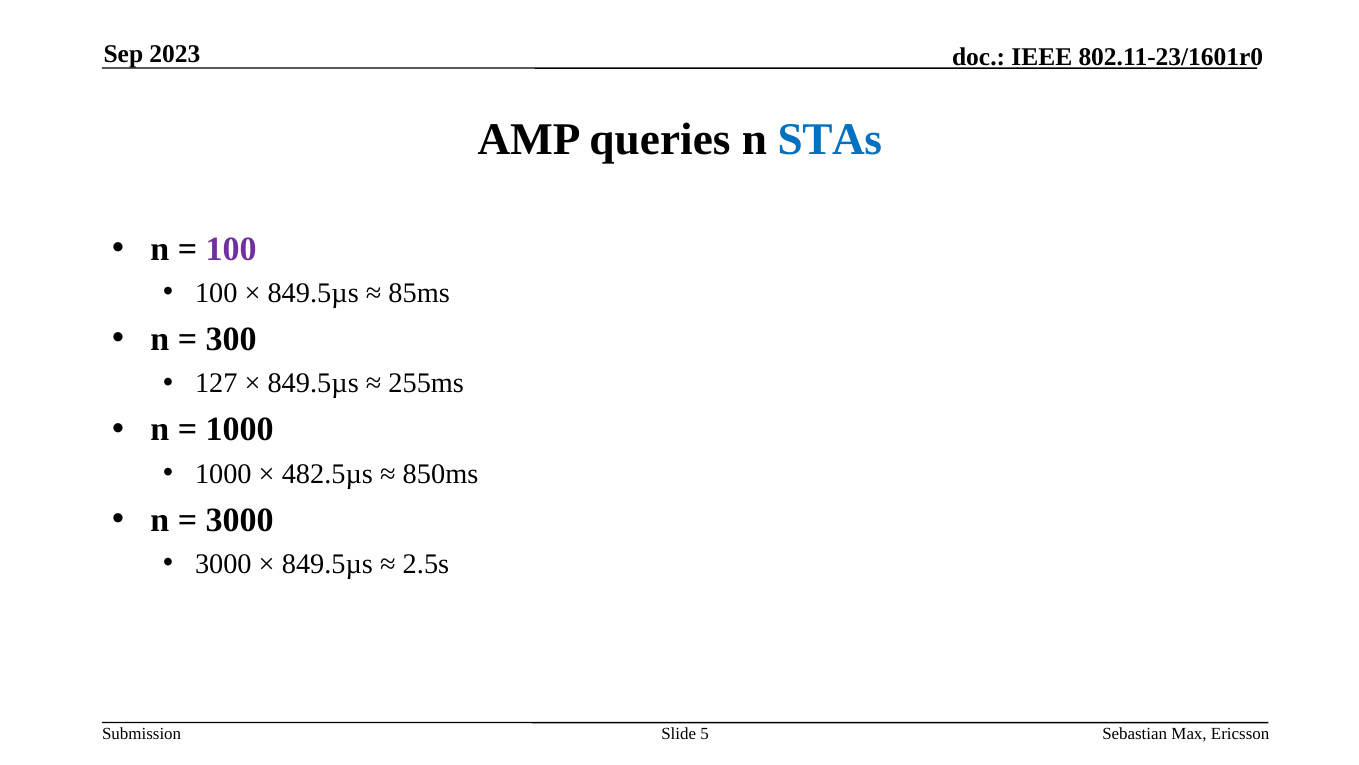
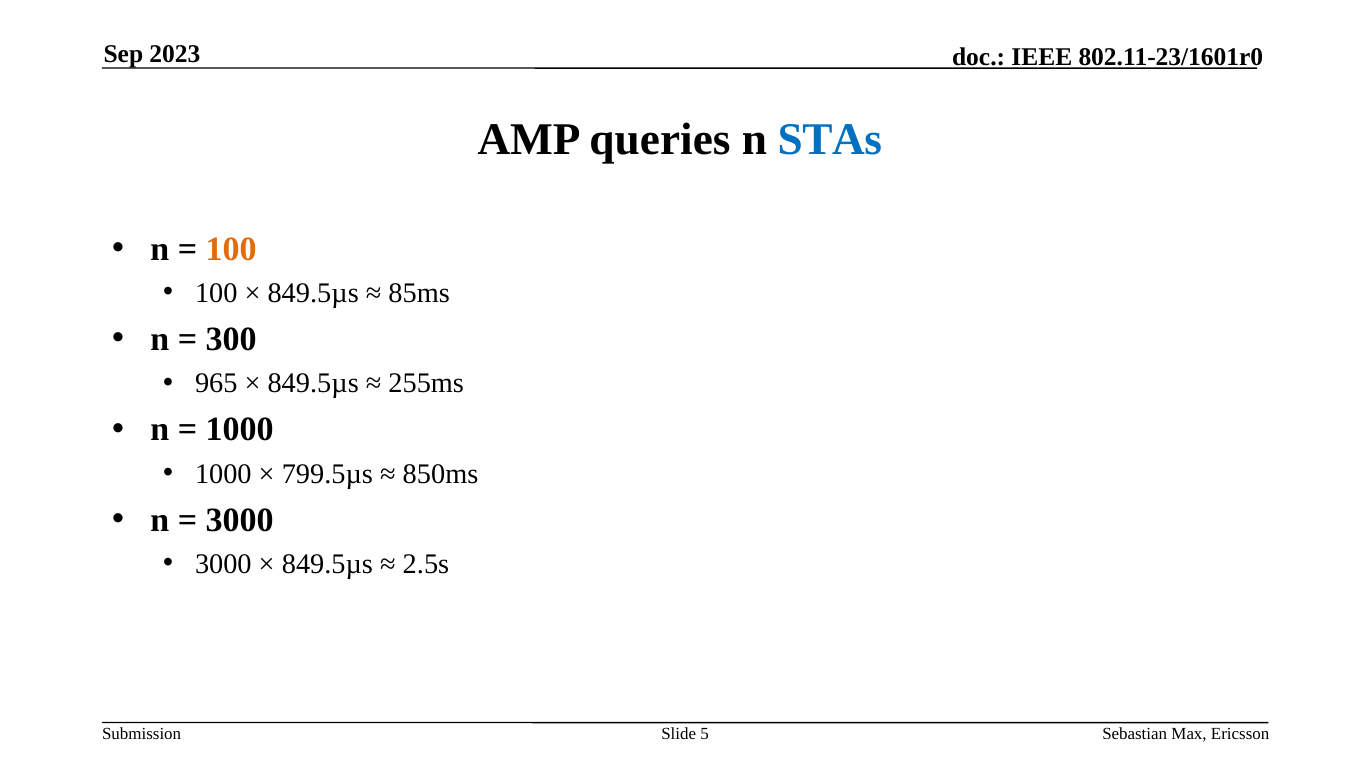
100 colour: purple -> orange (231, 249)
127: 127 -> 965 (216, 383)
482.5µs: 482.5µs -> 799.5µs (327, 473)
